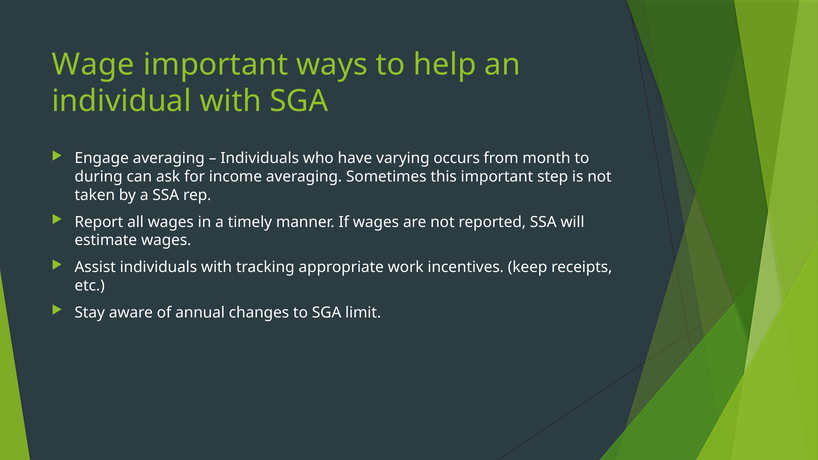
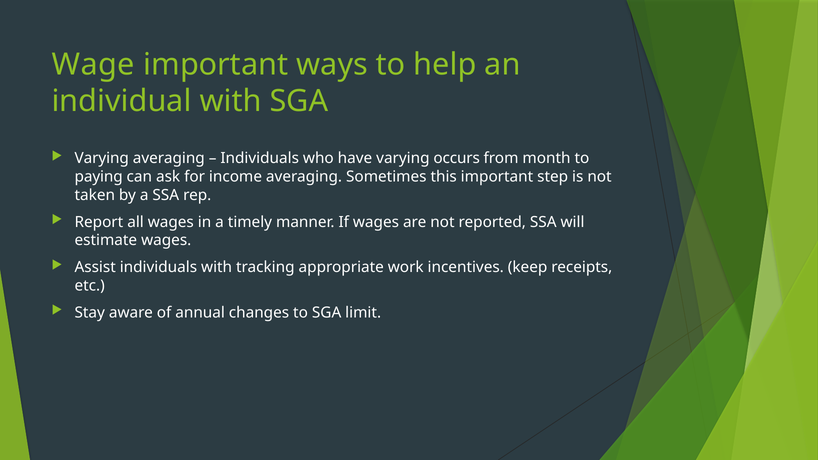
Engage: Engage -> Varying (102, 158)
during: during -> paying (99, 177)
